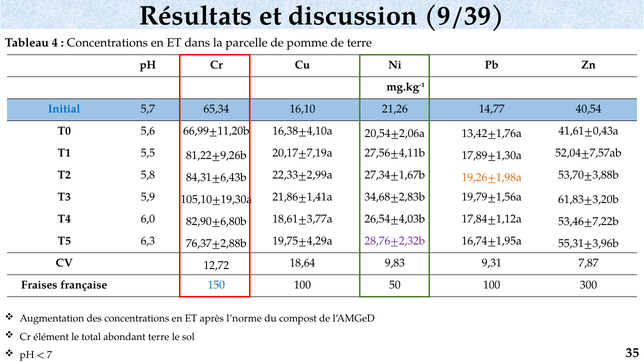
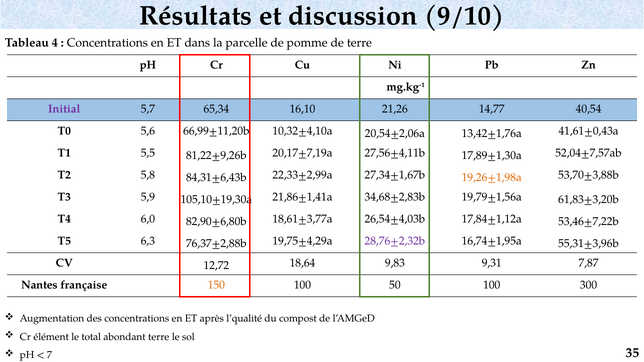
9/39: 9/39 -> 9/10 (464, 16)
Initial colour: blue -> purple (64, 109)
16,38±4,10a: 16,38±4,10a -> 10,32±4,10a (302, 131)
Fraises: Fraises -> Nantes (39, 285)
150 colour: blue -> orange (216, 285)
l’norme: l’norme -> l’qualité (244, 319)
